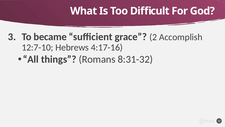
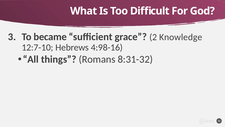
Accomplish: Accomplish -> Knowledge (181, 37)
4:17-16: 4:17-16 -> 4:98-16 (107, 47)
